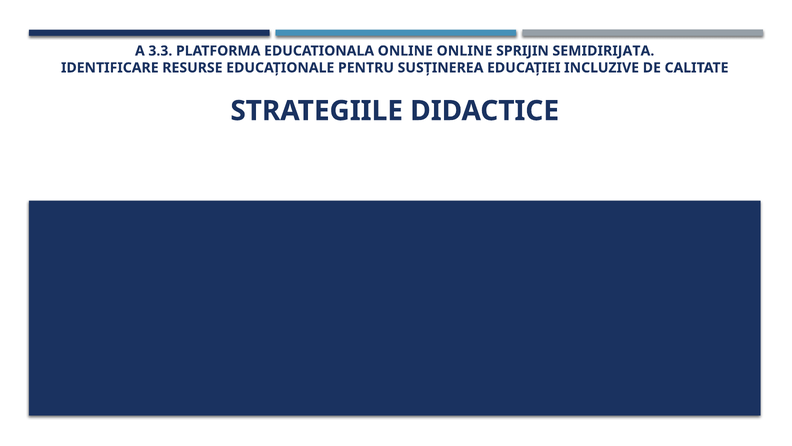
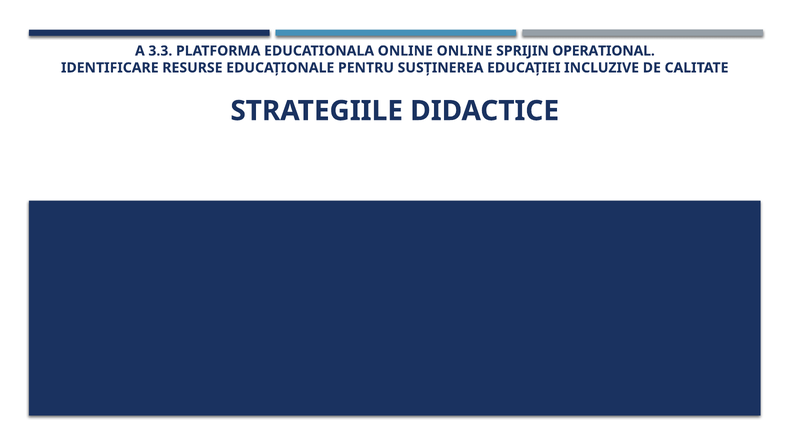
SEMIDIRIJATA: SEMIDIRIJATA -> OPERATIONAL (604, 51)
